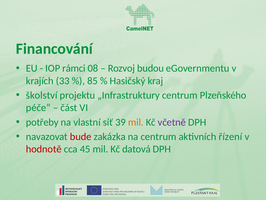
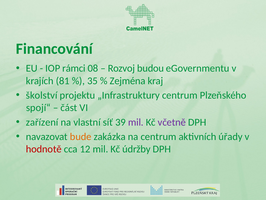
33: 33 -> 81 (63, 81)
85: 85 -> 35 (92, 81)
Hasičský: Hasičský -> Zejména (128, 81)
péče“: péče“ -> spojí“ (38, 107)
potřeby: potřeby -> zařízení (42, 122)
mil colour: orange -> purple (136, 122)
bude colour: red -> orange (81, 136)
řízení: řízení -> úřady (231, 136)
45: 45 -> 12 (85, 149)
datová: datová -> údržby (136, 149)
